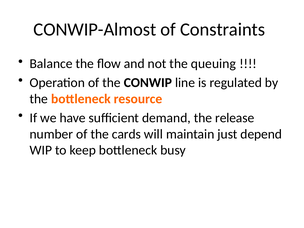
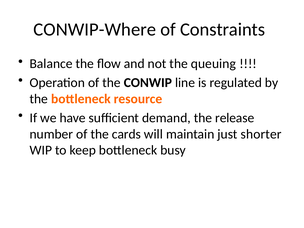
CONWIP-Almost: CONWIP-Almost -> CONWIP-Where (95, 29)
depend: depend -> shorter (261, 134)
